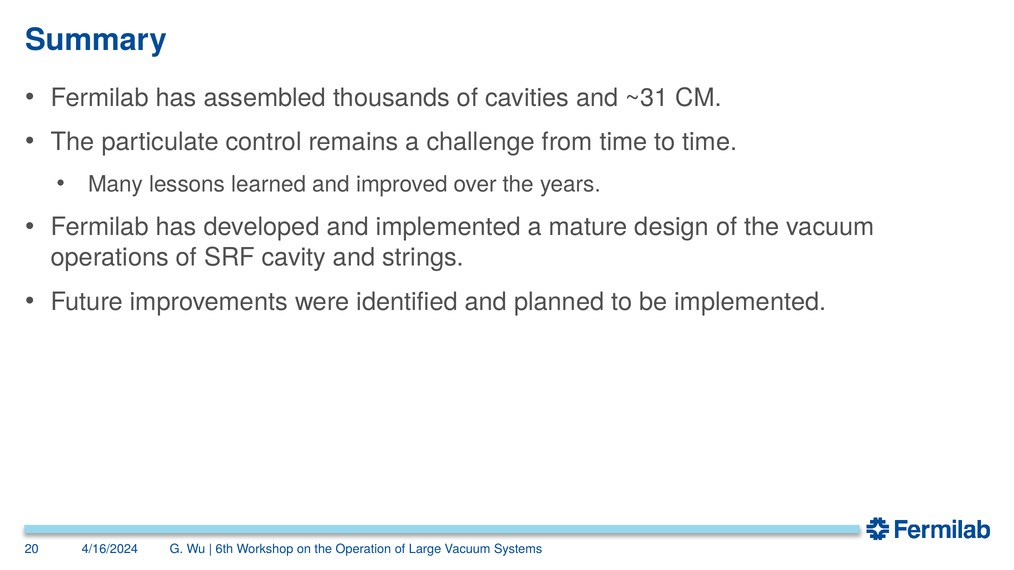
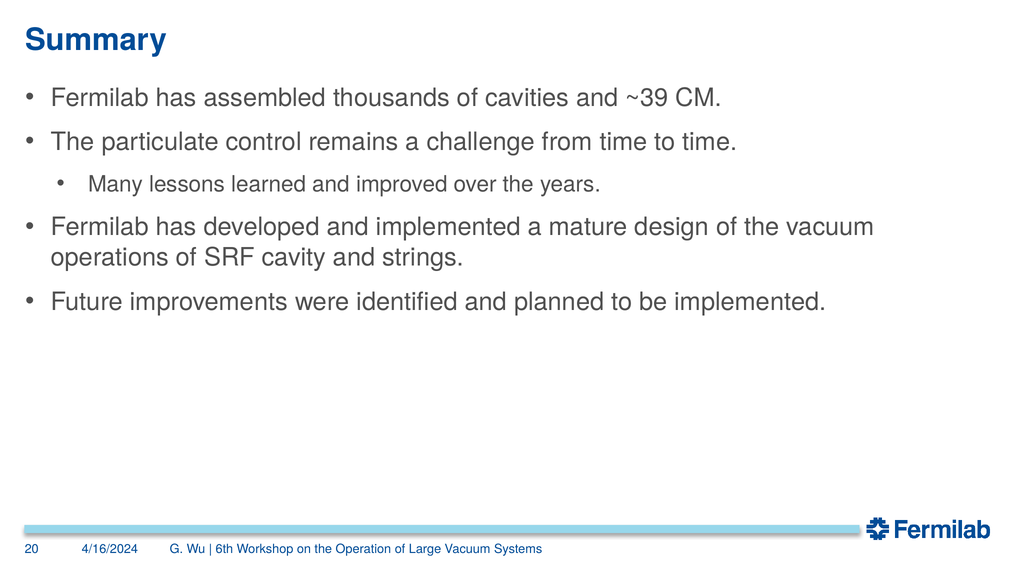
~31: ~31 -> ~39 (647, 98)
